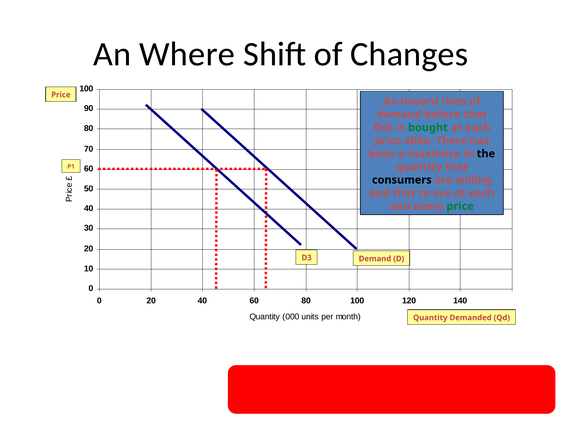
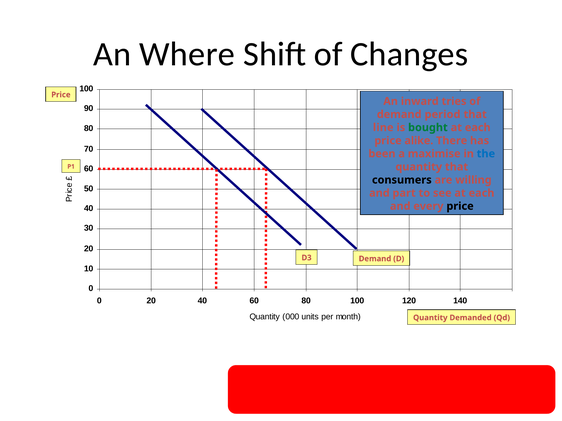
rises: rises -> tries (454, 101)
before: before -> period (443, 115)
fish: fish -> line (383, 128)
the colour: black -> blue (486, 154)
and that: that -> part (404, 193)
price colour: green -> black (460, 206)
